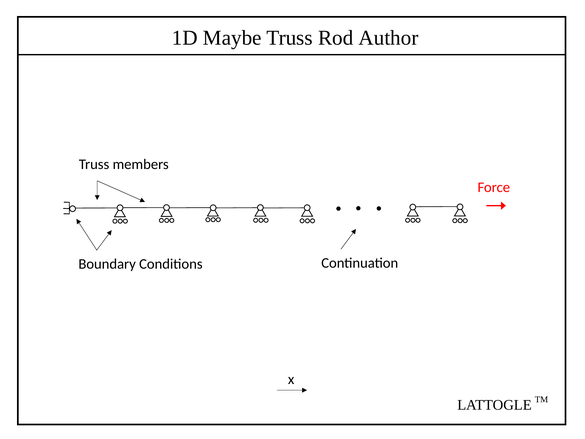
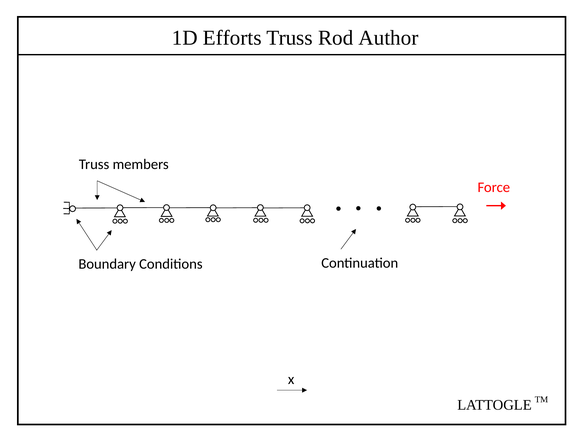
Maybe: Maybe -> Efforts (232, 38)
